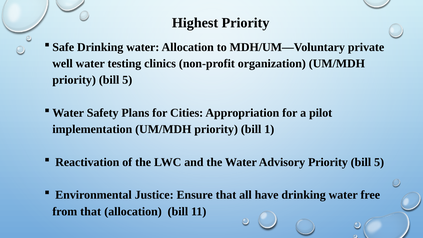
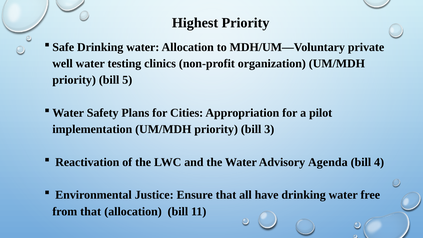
1: 1 -> 3 (269, 129)
Advisory Priority: Priority -> Agenda (328, 162)
5: 5 -> 4 (379, 162)
